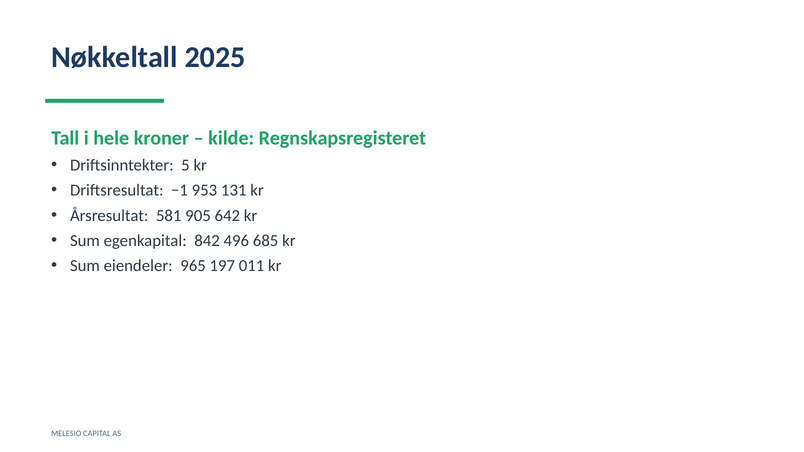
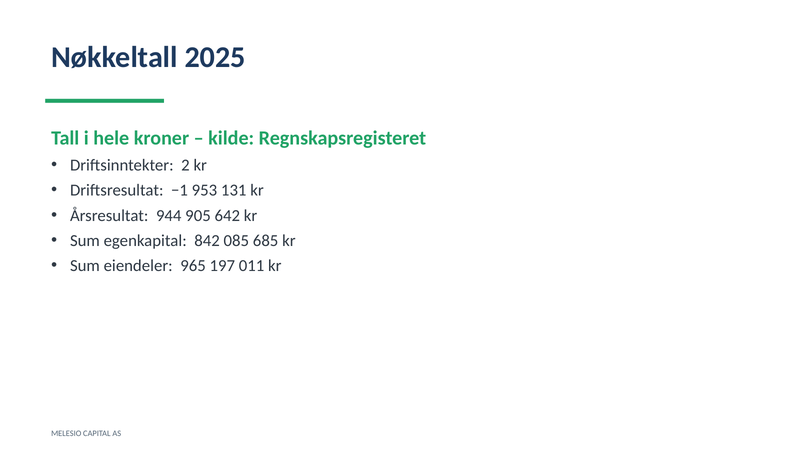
5: 5 -> 2 (185, 165)
581: 581 -> 944 (169, 216)
496: 496 -> 085 (236, 241)
